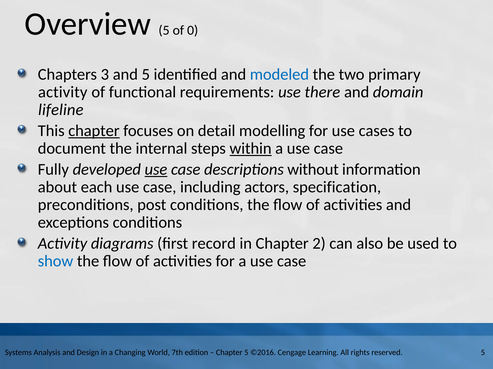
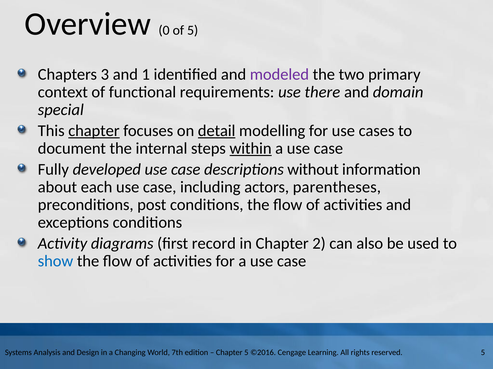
Overview 5: 5 -> 0 (164, 30)
of 0: 0 -> 5 (193, 30)
and 5: 5 -> 1 (146, 75)
modeled colour: blue -> purple (279, 75)
activity: activity -> context (63, 92)
lifeline: lifeline -> special (61, 110)
detail underline: none -> present (217, 131)
use underline: present -> none (156, 170)
specification: specification -> parentheses (337, 188)
